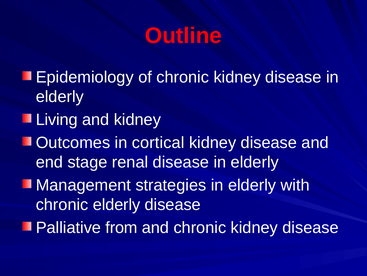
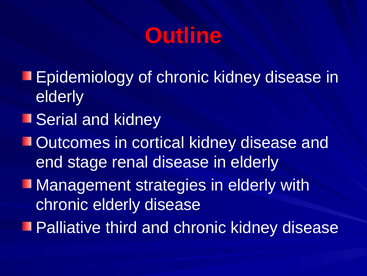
Living: Living -> Serial (57, 119)
from: from -> third (121, 227)
